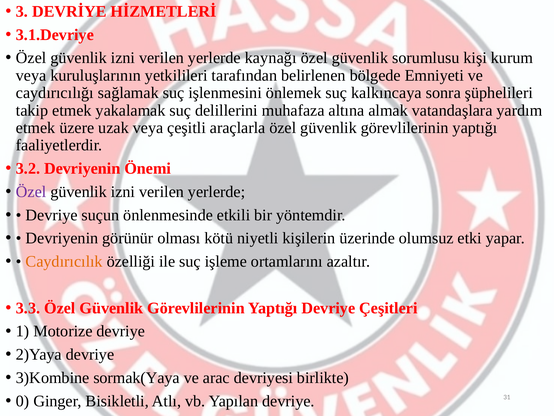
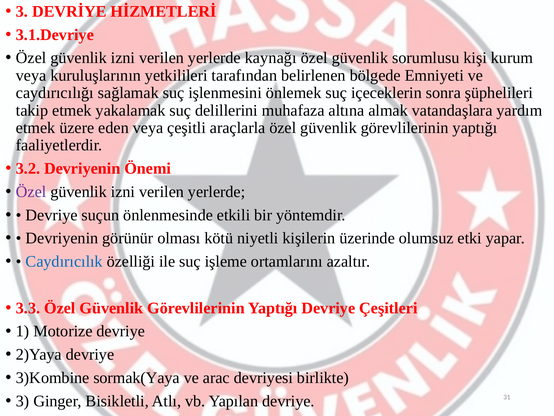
kalkıncaya: kalkıncaya -> içeceklerin (386, 93)
uzak: uzak -> eden (114, 128)
Caydırıcılık colour: orange -> blue (64, 261)
0: 0 -> 3 (23, 401)
